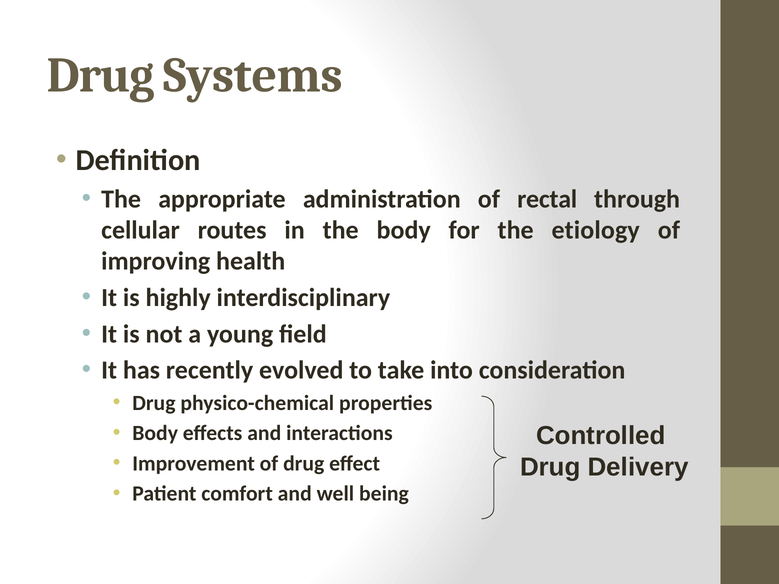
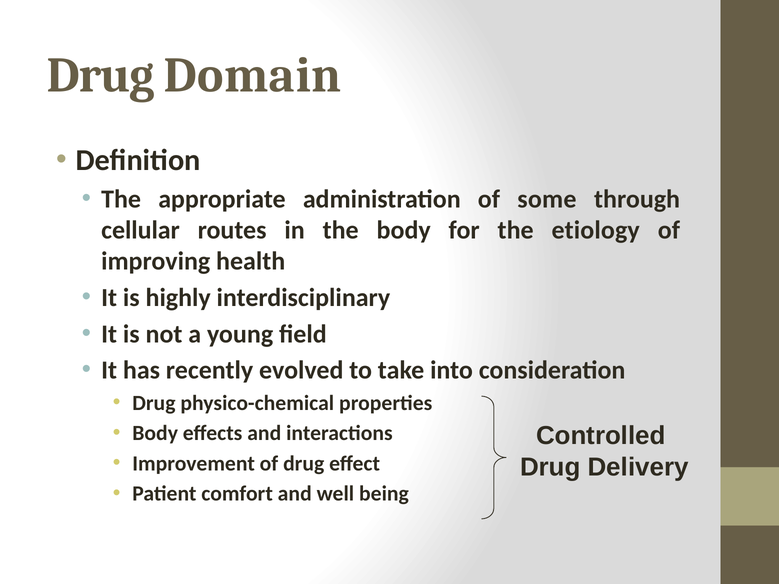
Systems: Systems -> Domain (253, 76)
rectal: rectal -> some (547, 199)
